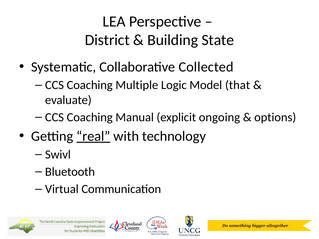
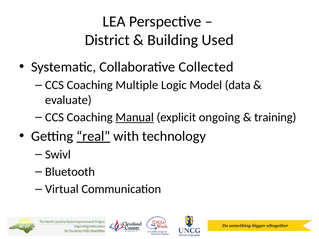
State: State -> Used (218, 40)
that: that -> data (238, 85)
Manual underline: none -> present (135, 117)
options: options -> training (275, 117)
